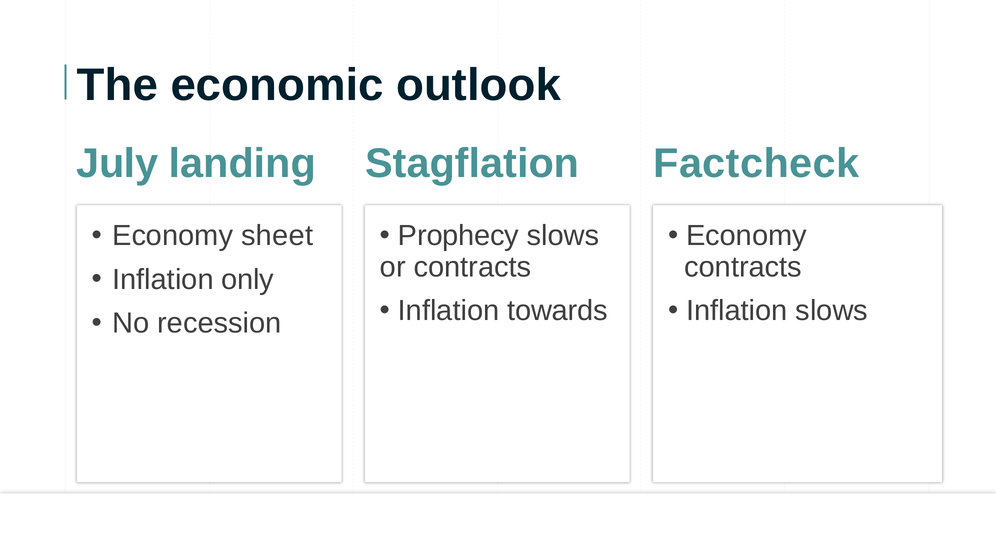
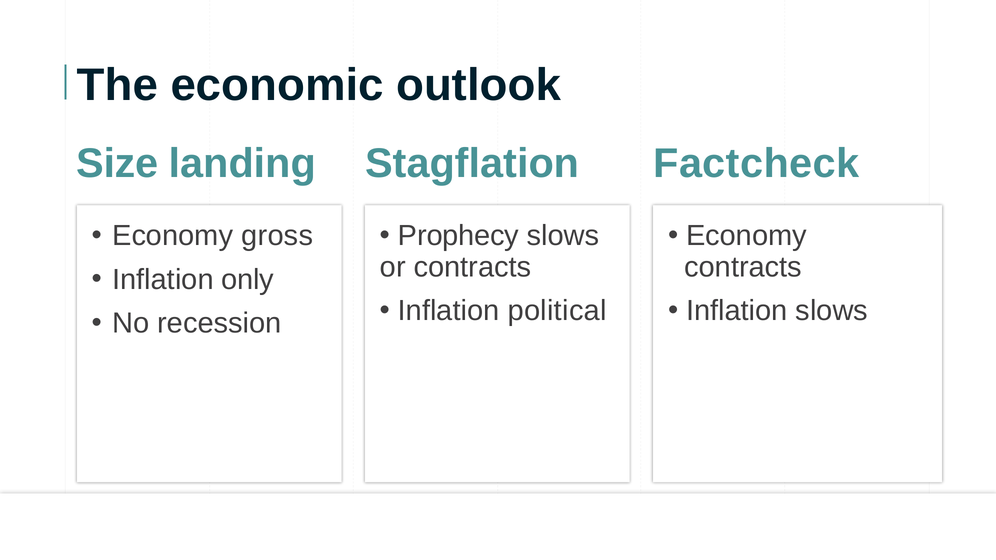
July: July -> Size (117, 164)
sheet: sheet -> gross (277, 236)
towards: towards -> political (557, 311)
